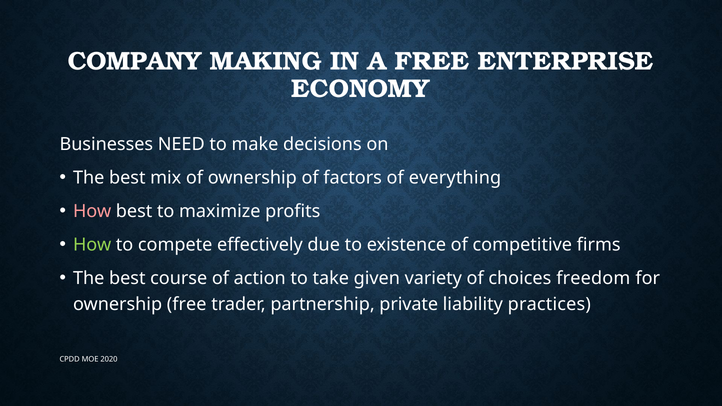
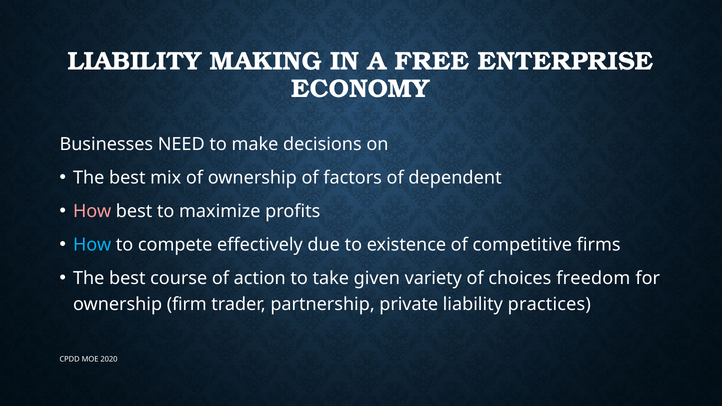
COMPANY: COMPANY -> LIABILITY (135, 61)
everything: everything -> dependent (455, 178)
How colour: light green -> light blue (92, 245)
ownership free: free -> firm (187, 304)
